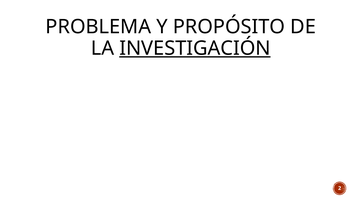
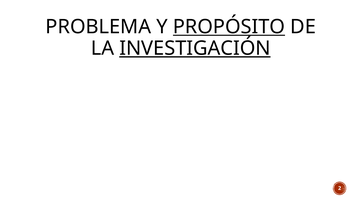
PROPÓSITO underline: none -> present (229, 27)
